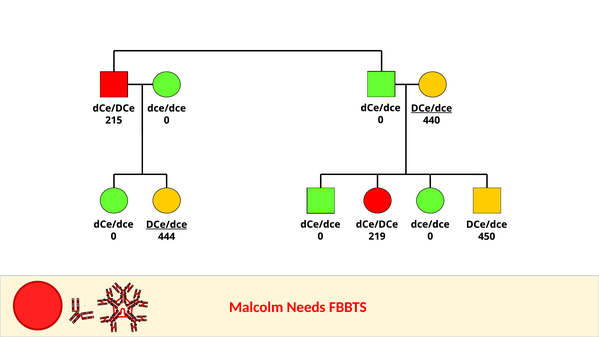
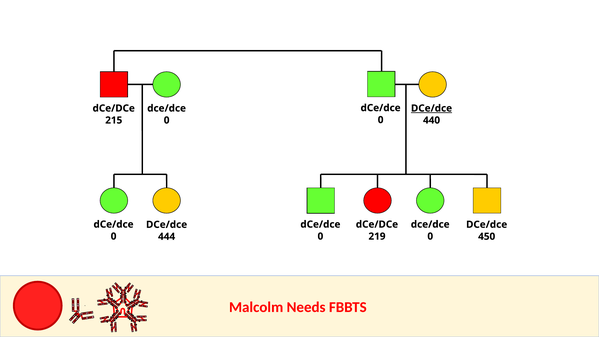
DCe/dce underline: present -> none (167, 225)
